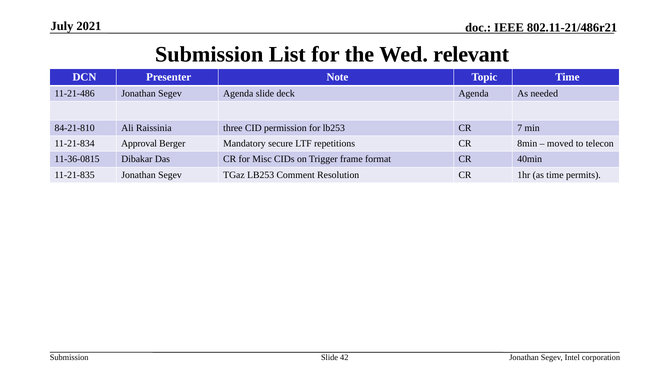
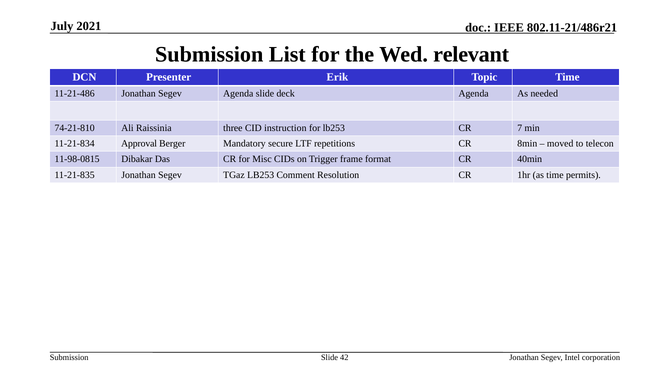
Note: Note -> Erik (337, 77)
84-21-810: 84-21-810 -> 74-21-810 (75, 128)
permission: permission -> instruction (285, 128)
11-36-0815: 11-36-0815 -> 11-98-0815 (77, 160)
